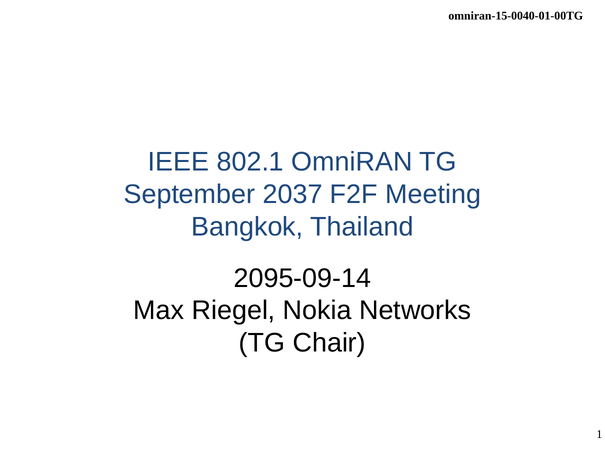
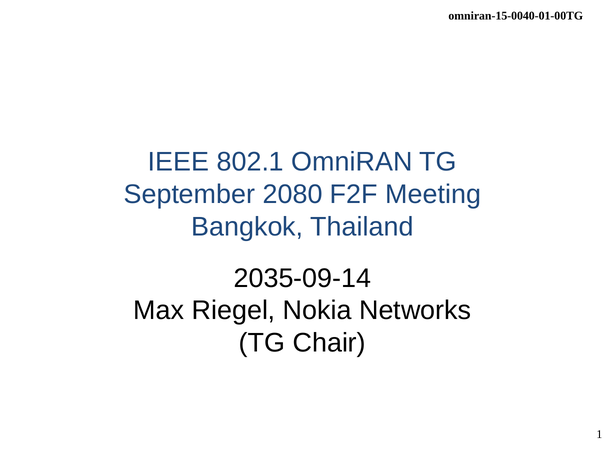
2037: 2037 -> 2080 (293, 194)
2095-09-14: 2095-09-14 -> 2035-09-14 (302, 278)
